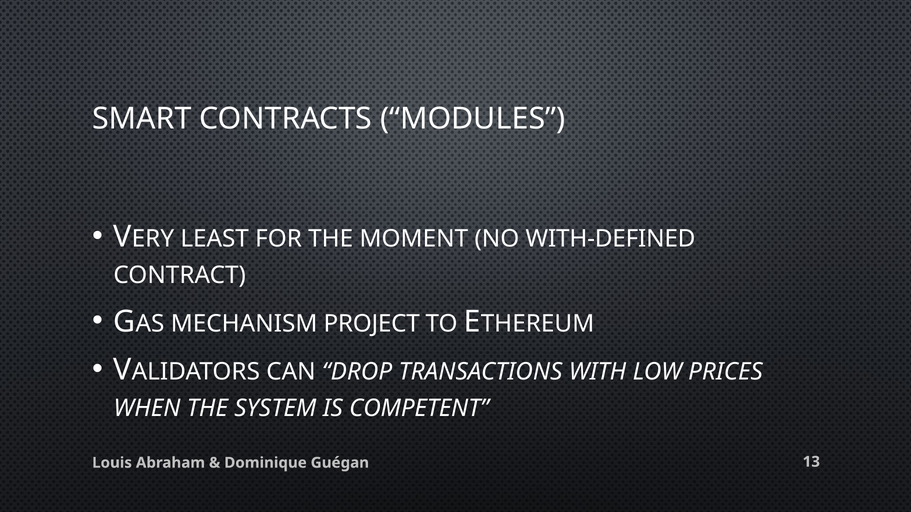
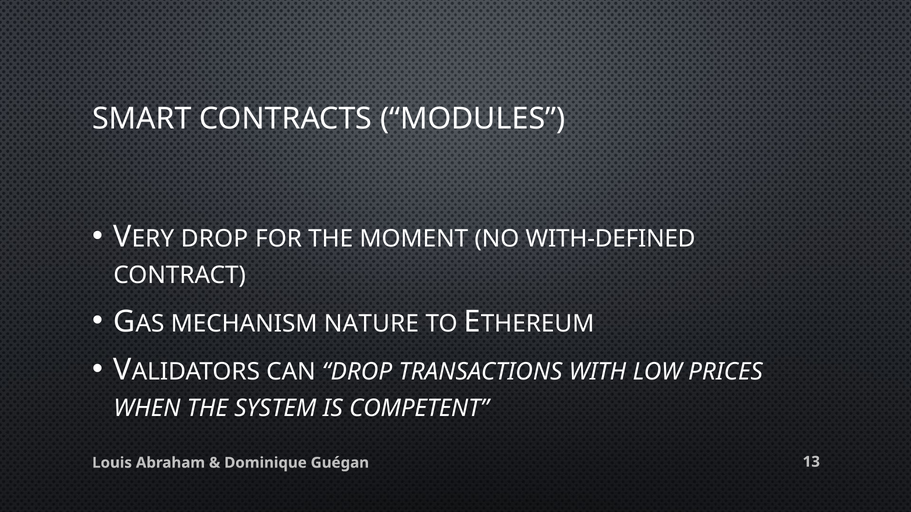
LEAST: LEAST -> DROP (214, 239)
PROJECT: PROJECT -> NATURE (371, 324)
